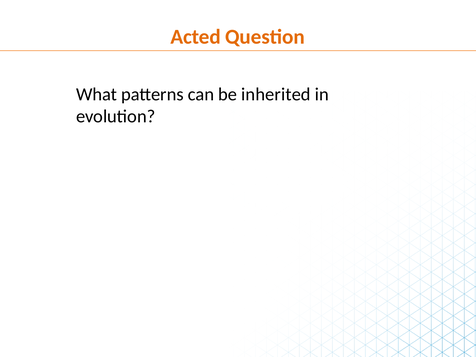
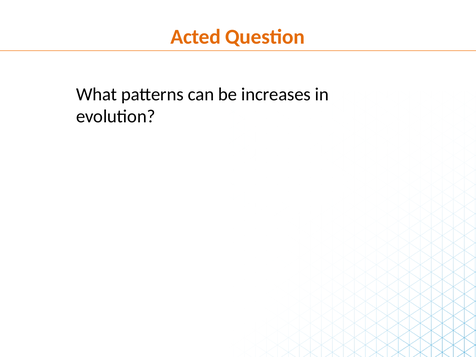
inherited: inherited -> increases (276, 94)
